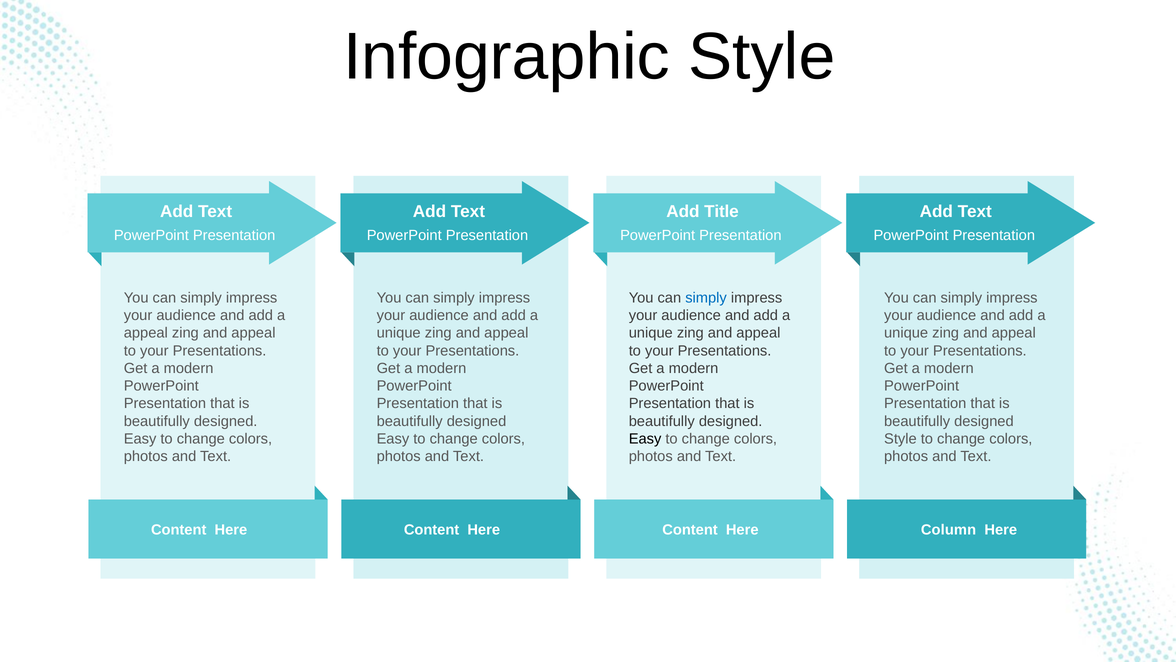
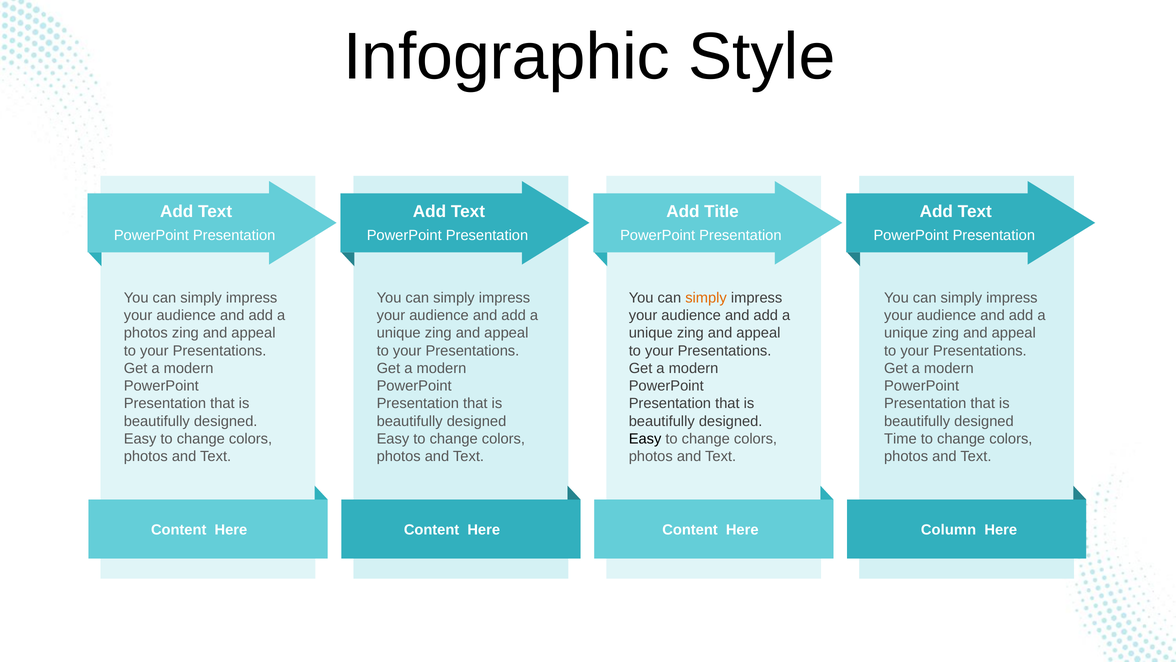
simply colour: blue -> orange (706, 297)
appeal: appeal -> photos (146, 333)
Style: Style -> Time (900, 439)
